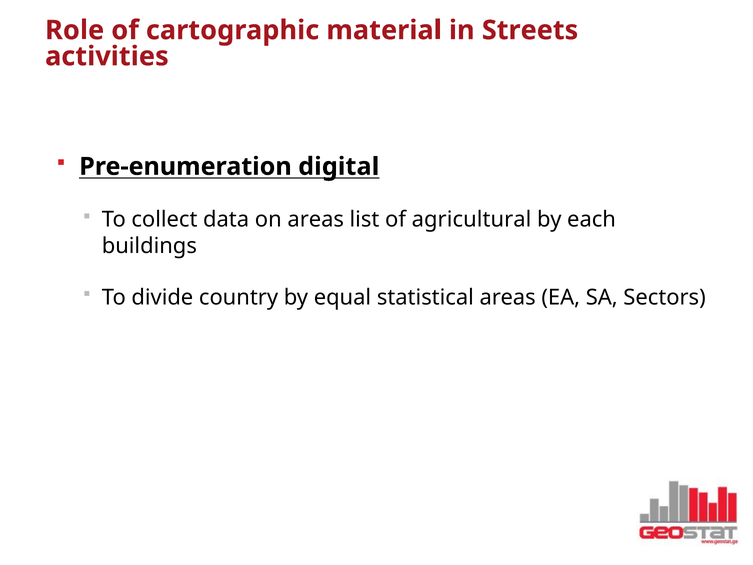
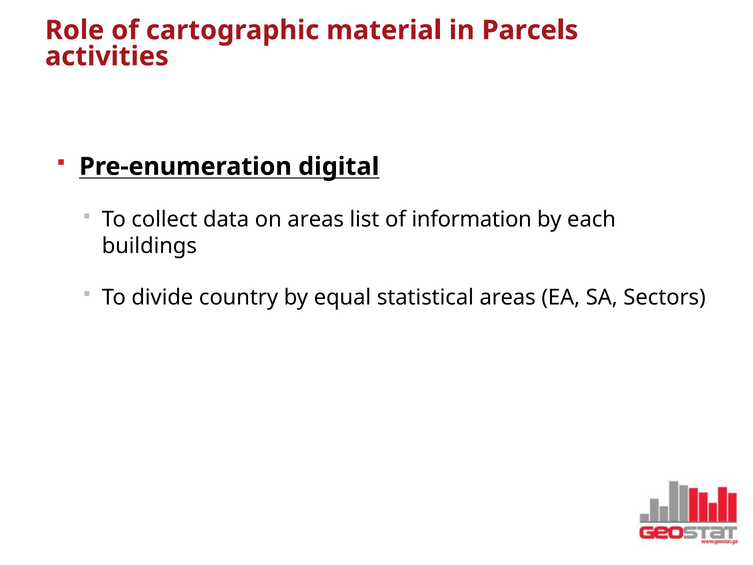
Streets: Streets -> Parcels (530, 30)
agricultural: agricultural -> information (472, 220)
